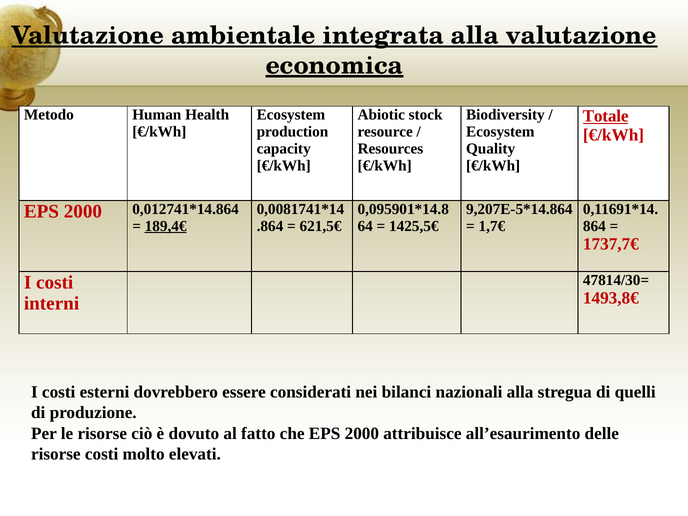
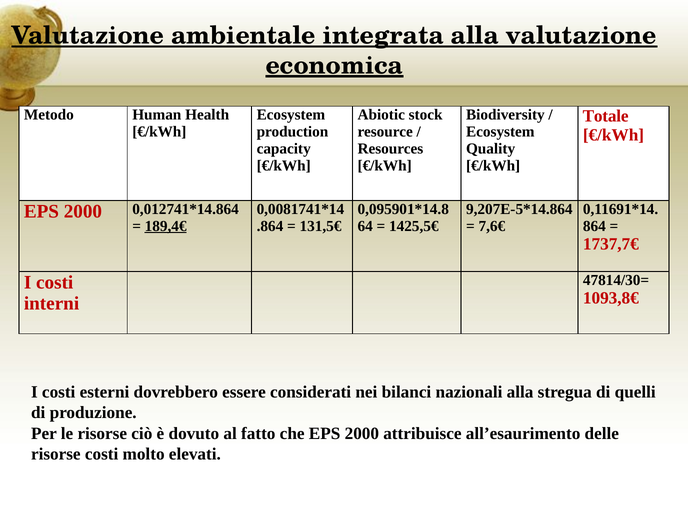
Totale underline: present -> none (606, 116)
621,5€: 621,5€ -> 131,5€ (320, 226)
1,7€: 1,7€ -> 7,6€ (492, 226)
1493,8€: 1493,8€ -> 1093,8€ (611, 298)
